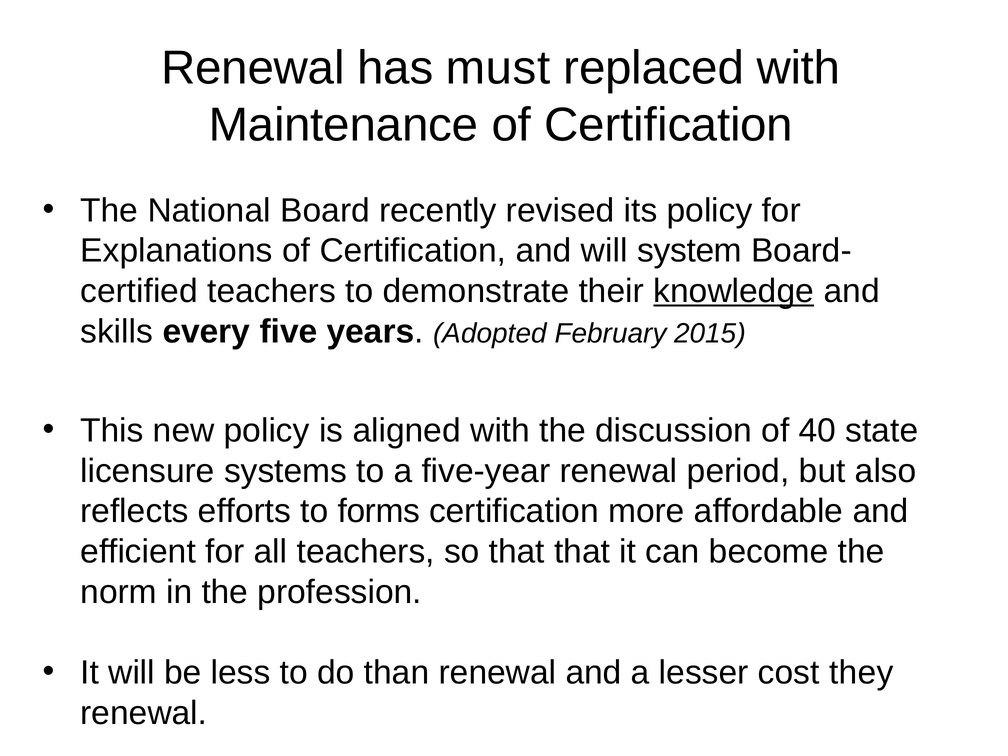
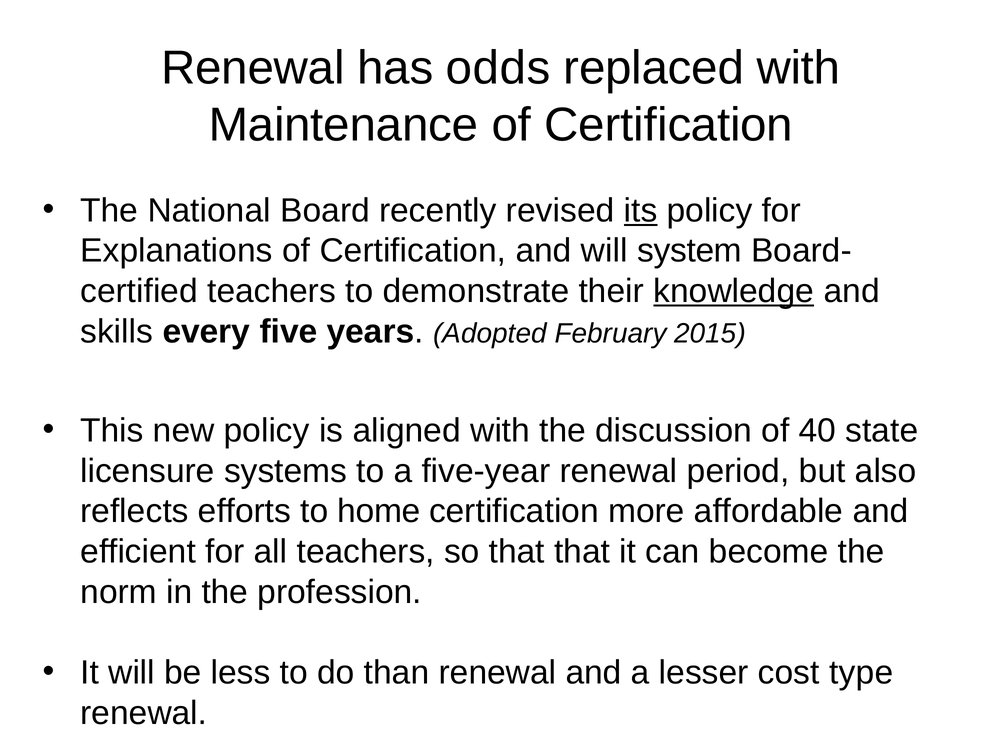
must: must -> odds (498, 68)
its underline: none -> present (641, 210)
forms: forms -> home (379, 511)
they: they -> type (861, 673)
